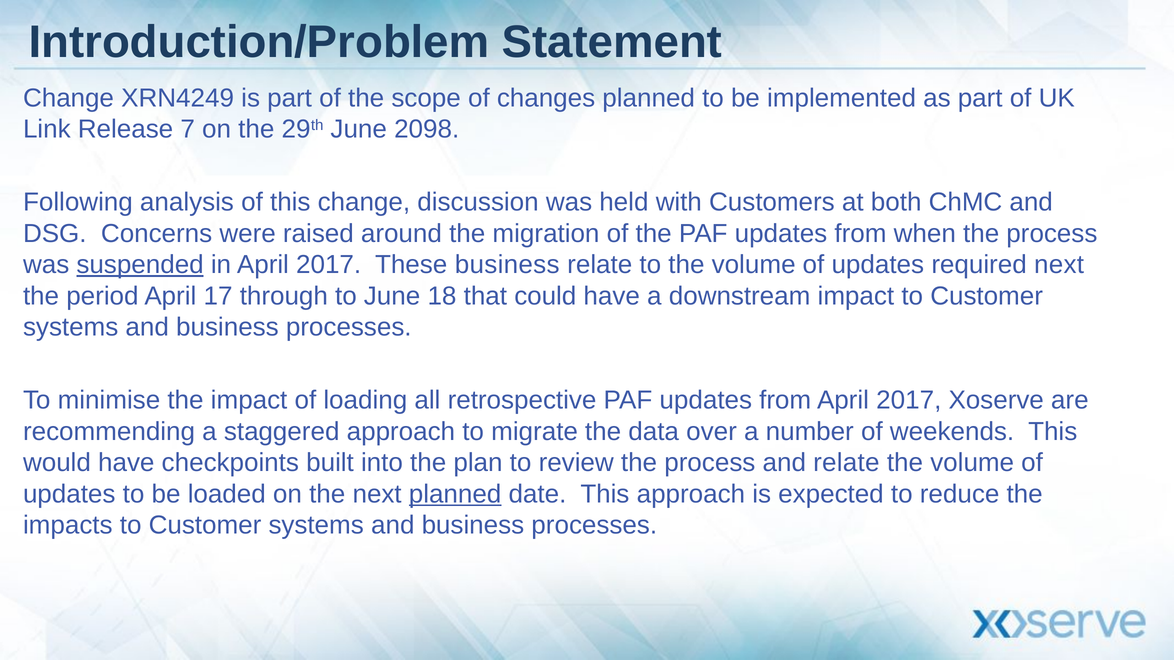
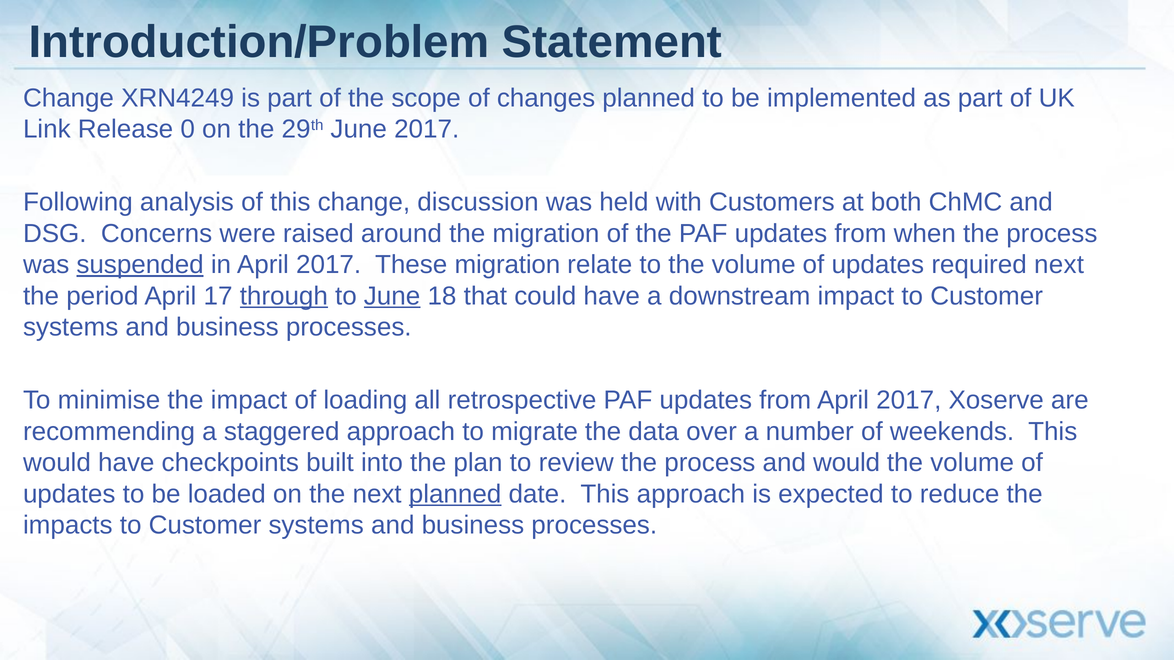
7: 7 -> 0 (188, 129)
June 2098: 2098 -> 2017 (427, 129)
These business: business -> migration (507, 265)
through underline: none -> present (284, 296)
June underline: none -> present (392, 296)
and relate: relate -> would (847, 463)
